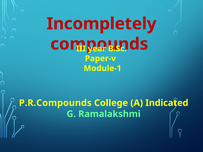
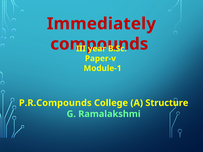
Incompletely: Incompletely -> Immediately (101, 24)
Indicated: Indicated -> Structure (167, 103)
